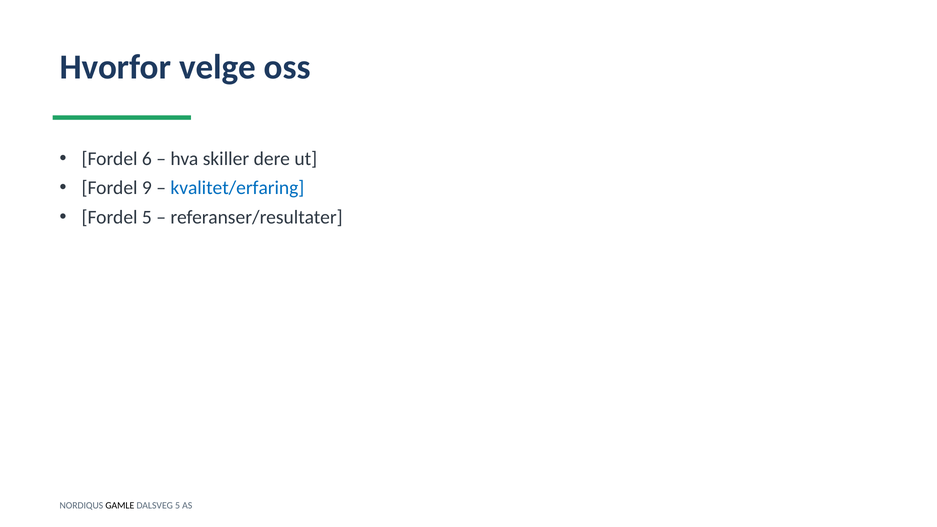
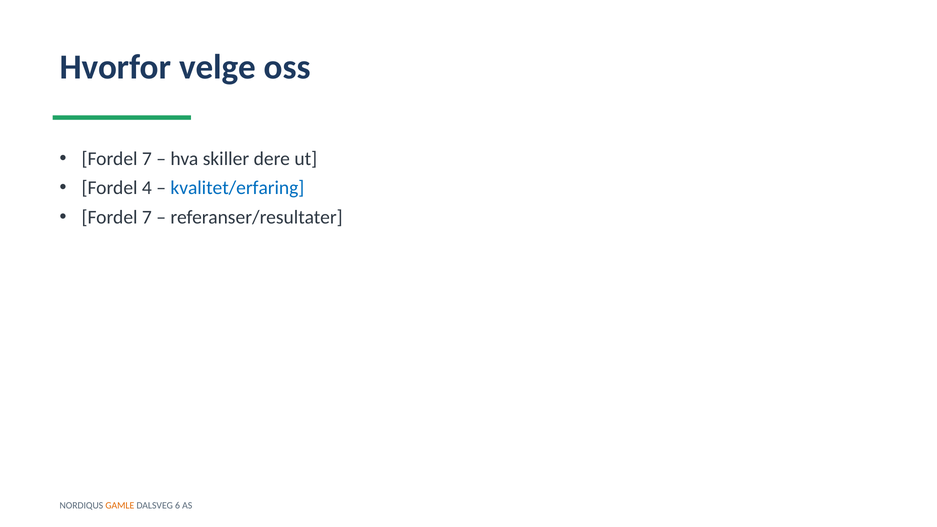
6: 6 -> 7 (147, 159)
9: 9 -> 4 (147, 188)
5: 5 -> 7 (147, 217)
GAMLE colour: black -> orange (120, 506)
DALSVEG 5: 5 -> 6 (177, 506)
